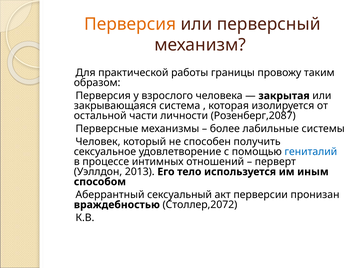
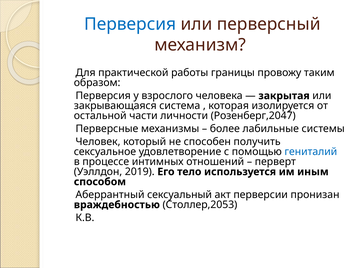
Перверсия colour: orange -> blue (130, 24)
Розенберг,2087: Розенберг,2087 -> Розенберг,2047 (253, 116)
2013: 2013 -> 2019 (140, 172)
Столлер,2072: Столлер,2072 -> Столлер,2053 (200, 205)
